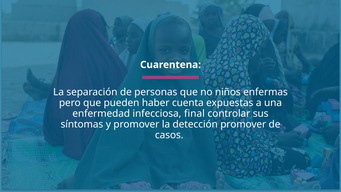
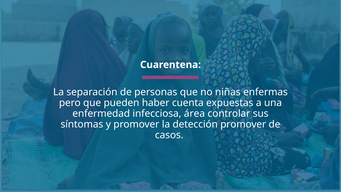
niños: niños -> niñas (228, 92)
final: final -> área (194, 113)
